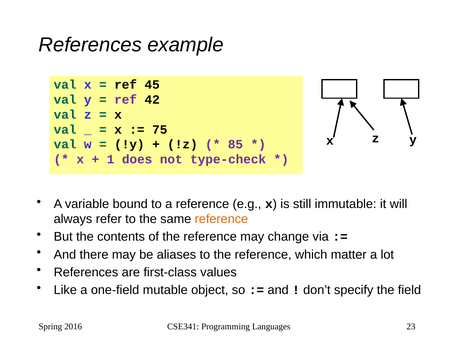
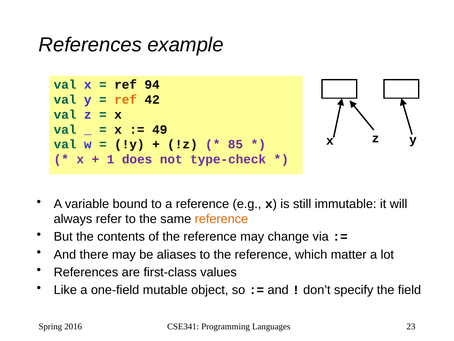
45: 45 -> 94 (152, 85)
ref colour: purple -> orange (126, 100)
75: 75 -> 49 (160, 129)
